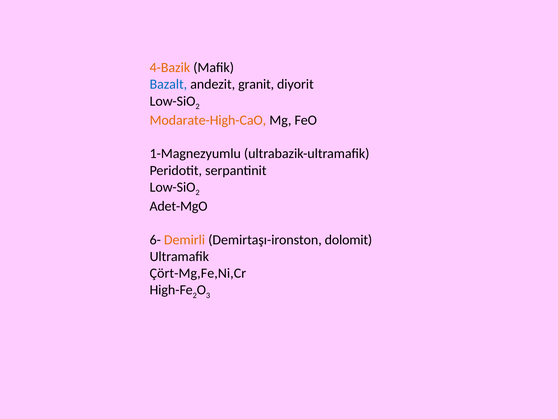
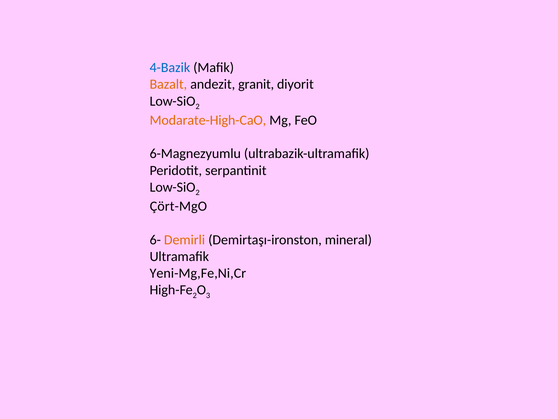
4-Bazik colour: orange -> blue (170, 68)
Bazalt colour: blue -> orange (168, 84)
1-Magnezyumlu: 1-Magnezyumlu -> 6-Magnezyumlu (195, 154)
Adet-MgO: Adet-MgO -> Çört-MgO (178, 206)
dolomit: dolomit -> mineral (348, 239)
Çört-Mg,Fe,Ni,Cr: Çört-Mg,Fe,Ni,Cr -> Yeni-Mg,Fe,Ni,Cr (198, 273)
